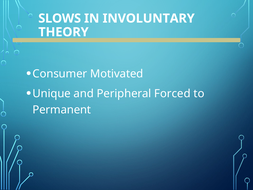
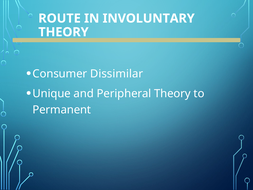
SLOWS: SLOWS -> ROUTE (60, 18)
Motivated: Motivated -> Dissimilar (117, 74)
Peripheral Forced: Forced -> Theory (172, 93)
